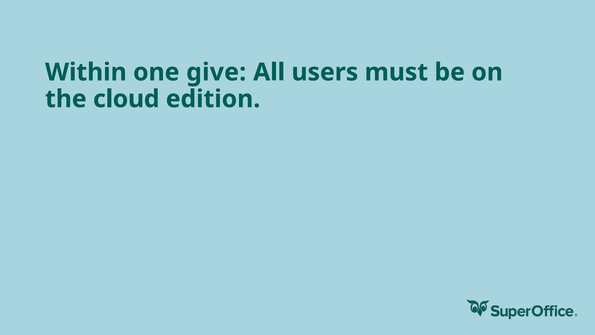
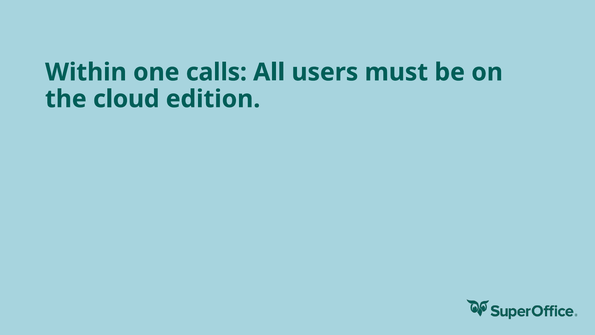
give: give -> calls (216, 72)
